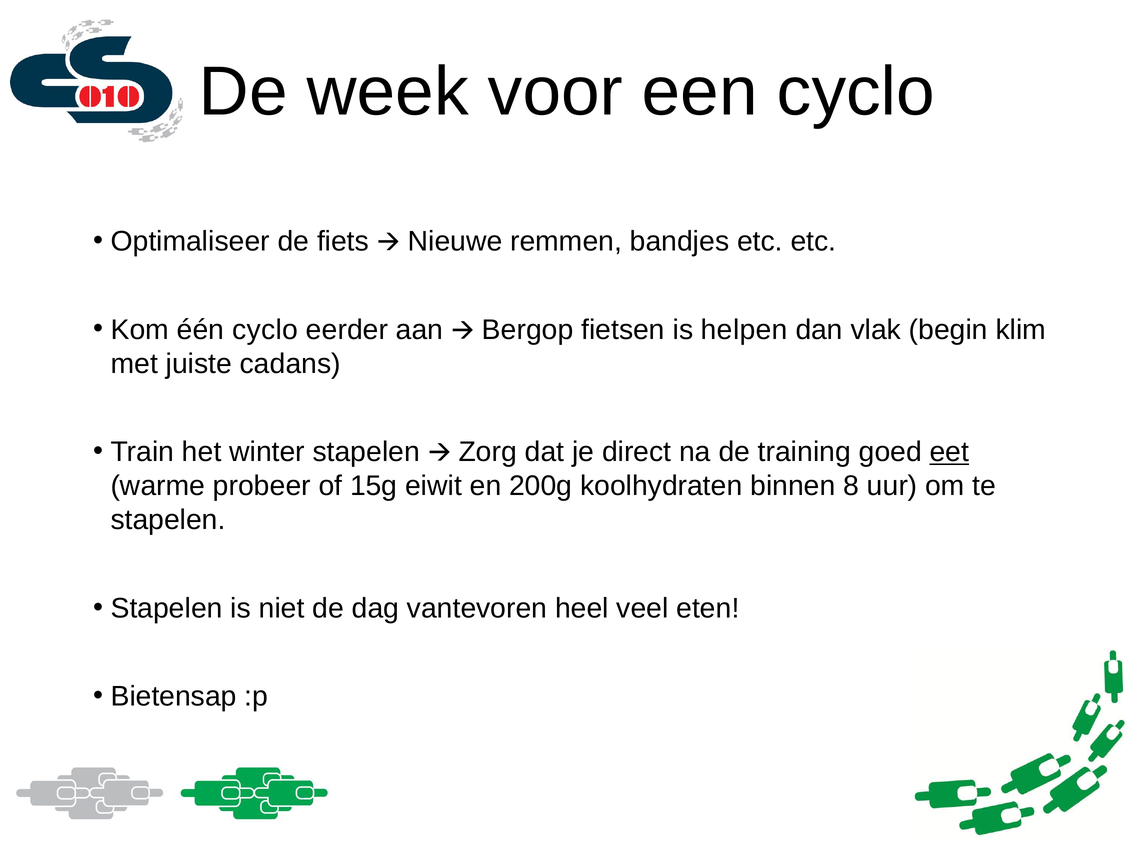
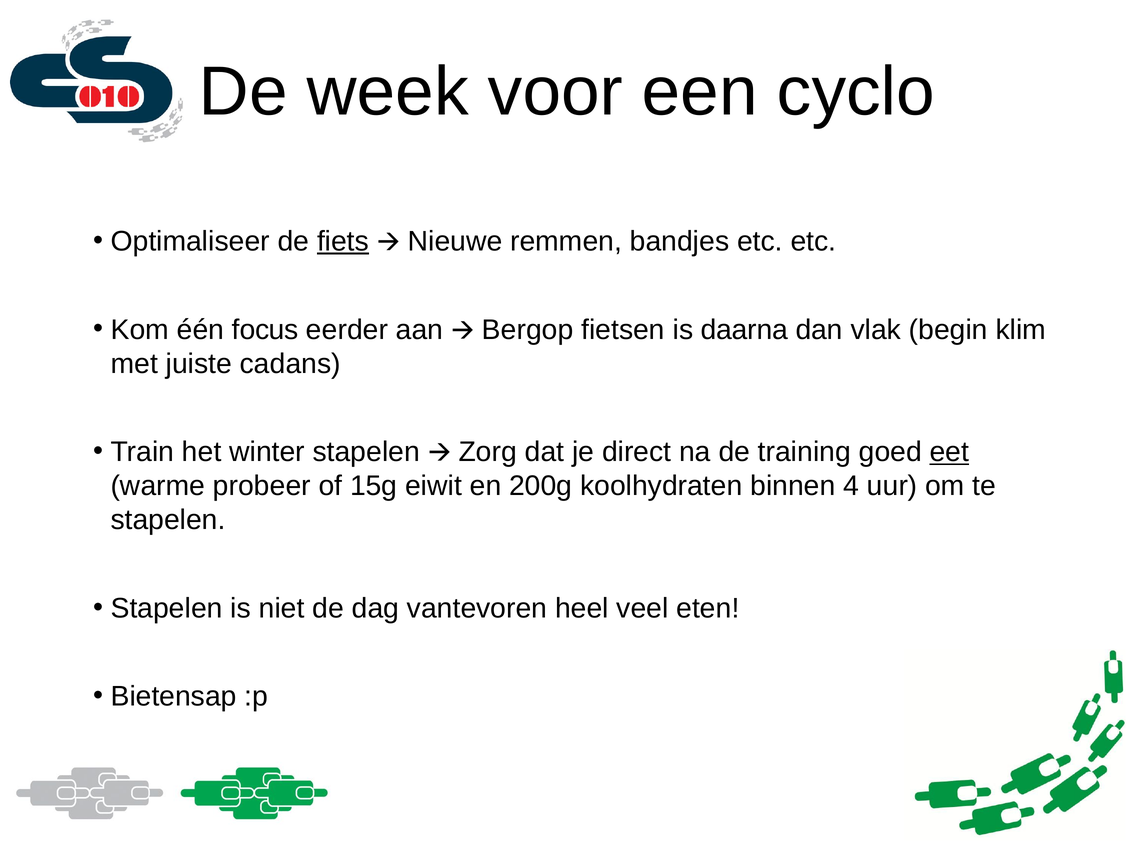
fiets underline: none -> present (343, 241)
één cyclo: cyclo -> focus (265, 330)
helpen: helpen -> daarna (744, 330)
8: 8 -> 4 (851, 486)
